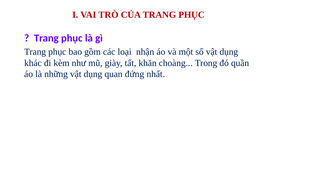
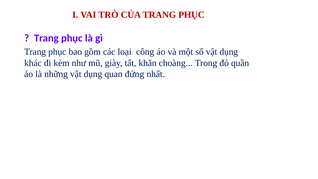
nhận: nhận -> công (145, 52)
